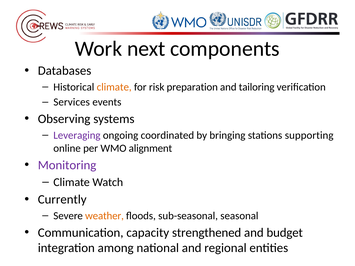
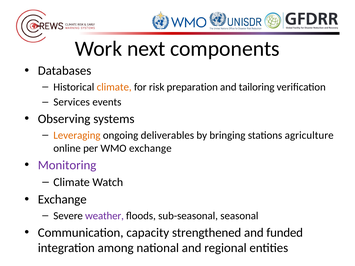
Leveraging colour: purple -> orange (77, 135)
coordinated: coordinated -> deliverables (167, 135)
supporting: supporting -> agriculture (309, 135)
WMO alignment: alignment -> exchange (150, 148)
Currently: Currently -> Exchange (62, 200)
weather colour: orange -> purple (104, 216)
budget: budget -> funded (285, 233)
